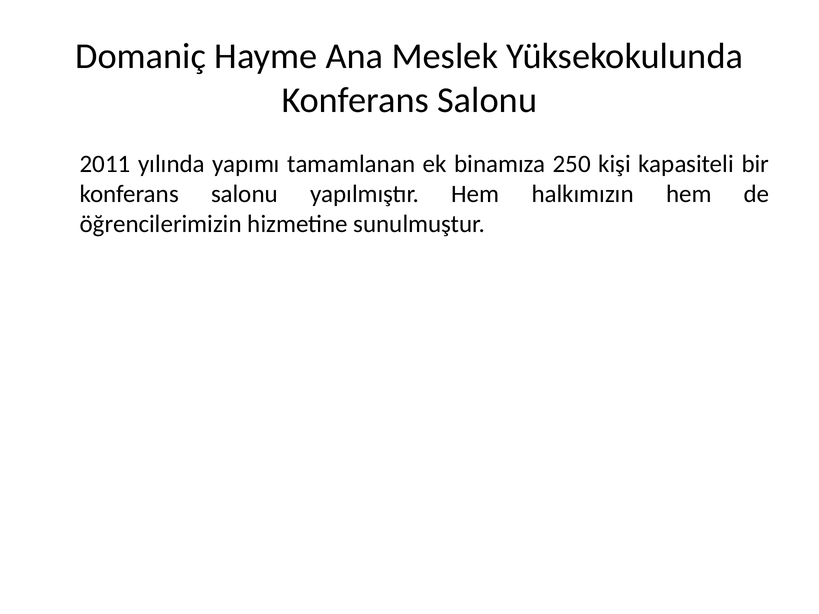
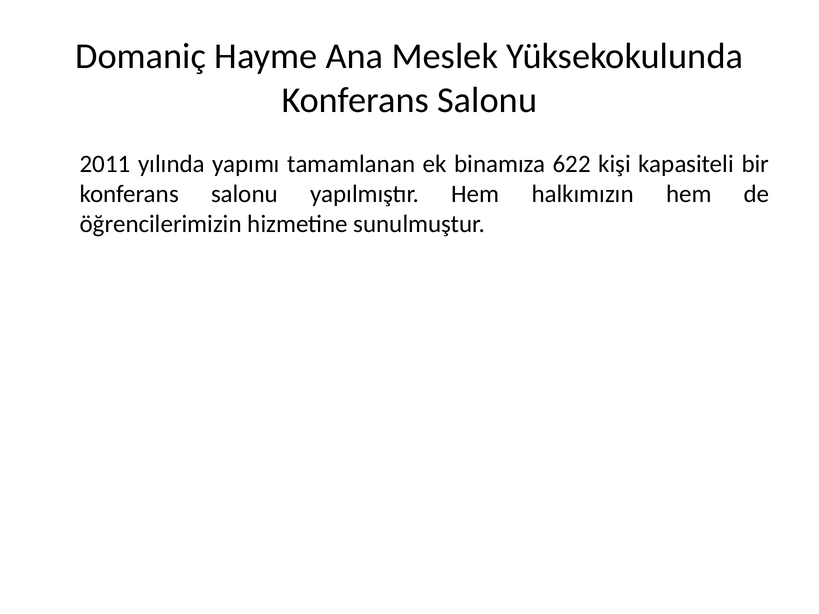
250: 250 -> 622 (572, 164)
